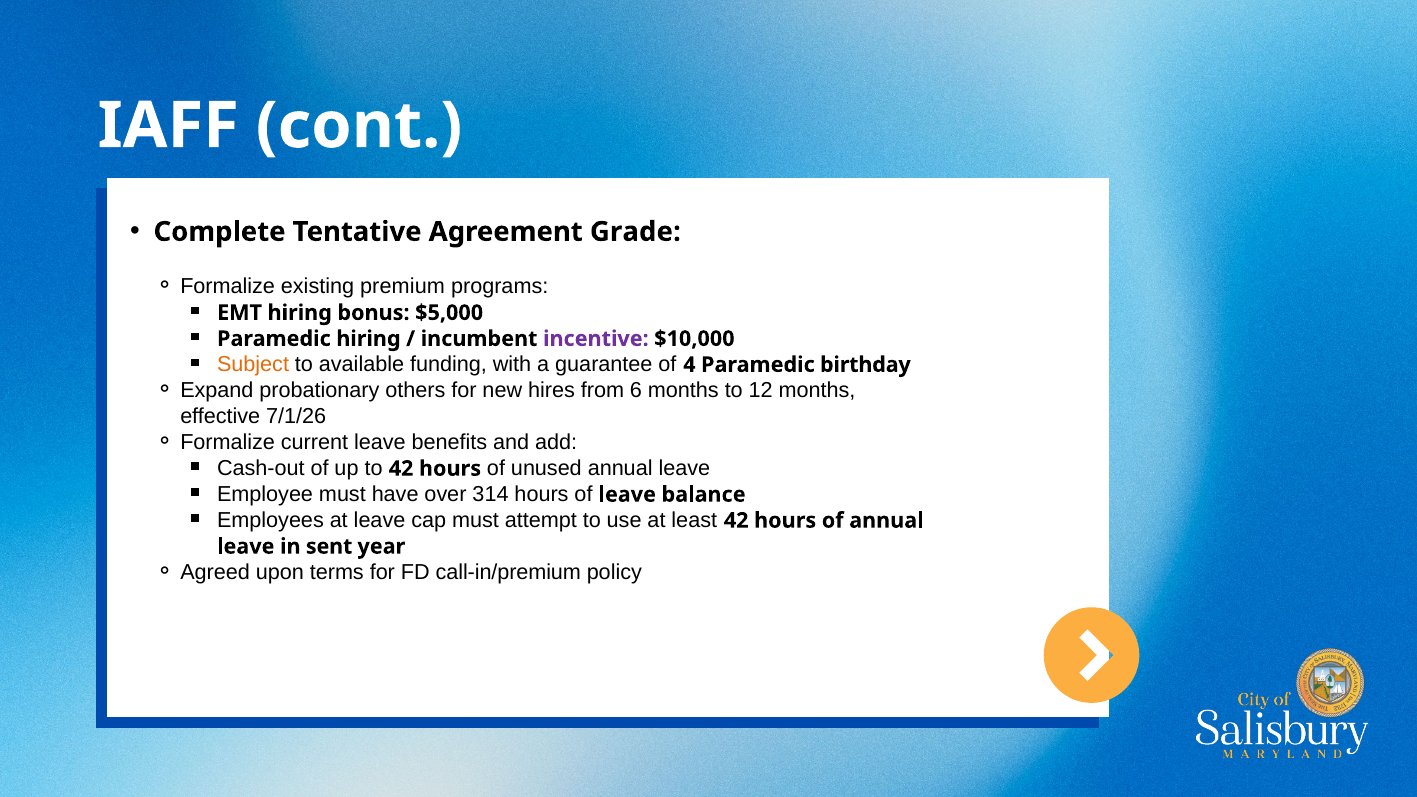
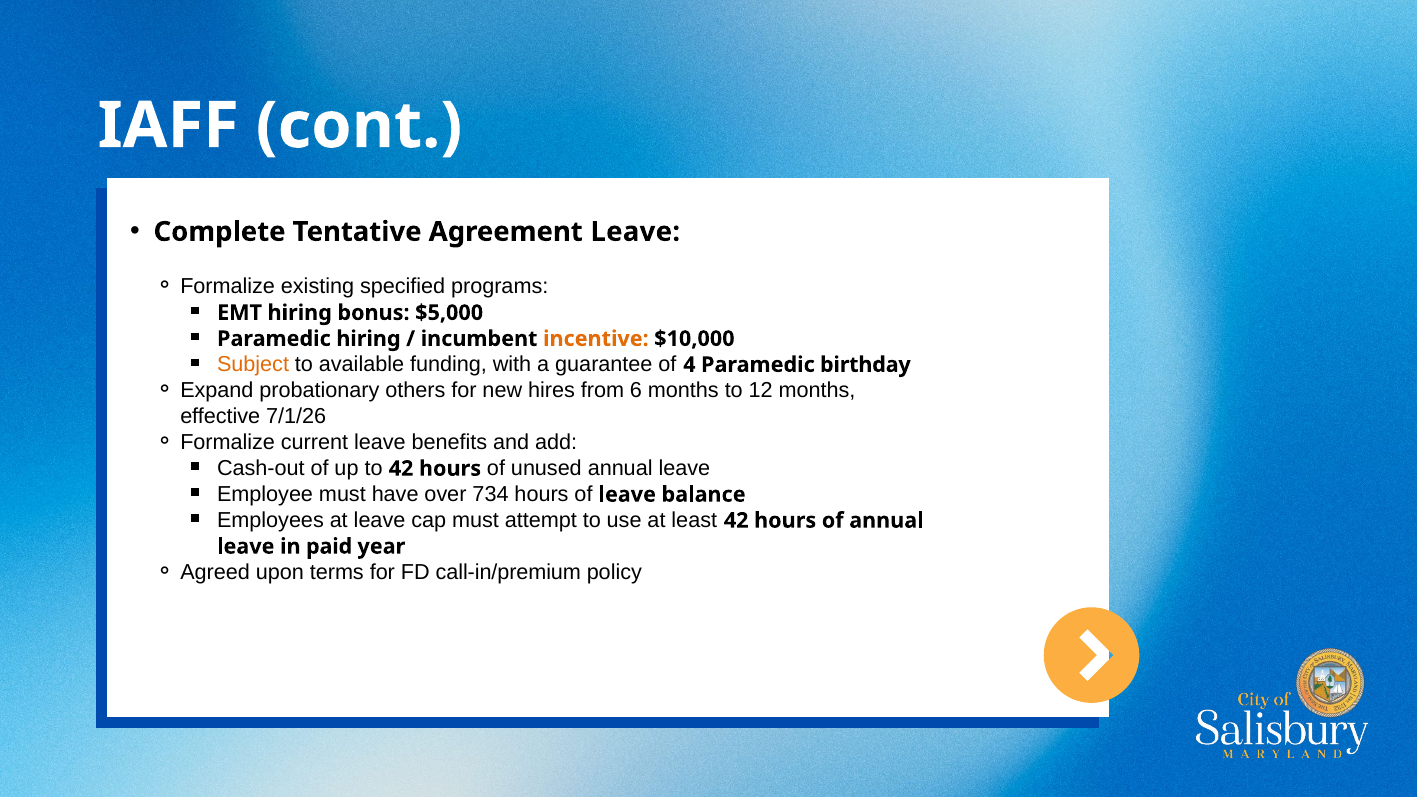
Agreement Grade: Grade -> Leave (635, 232)
premium: premium -> specified (403, 287)
incentive colour: purple -> orange (596, 339)
314: 314 -> 734 (491, 495)
sent: sent -> paid (329, 547)
